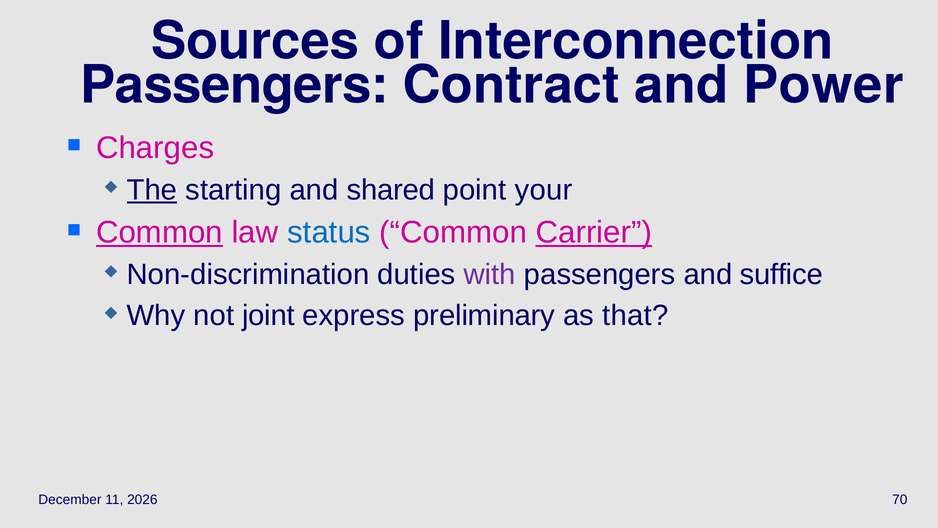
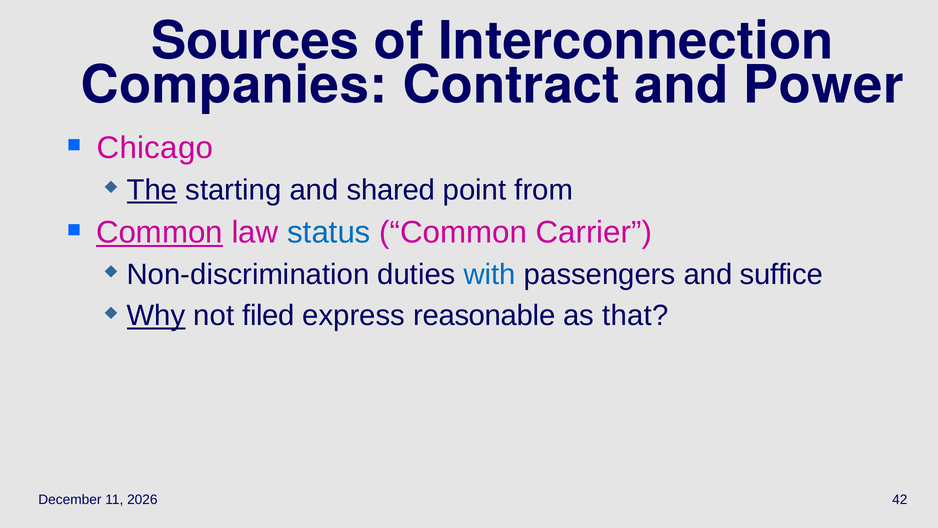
Passengers: Passengers -> Companies (234, 85)
Charges: Charges -> Chicago (155, 148)
your: your -> from (544, 190)
Carrier underline: present -> none (594, 232)
with colour: purple -> blue (490, 275)
Why underline: none -> present (156, 316)
joint: joint -> filed (268, 316)
preliminary: preliminary -> reasonable (484, 316)
70: 70 -> 42 (900, 499)
